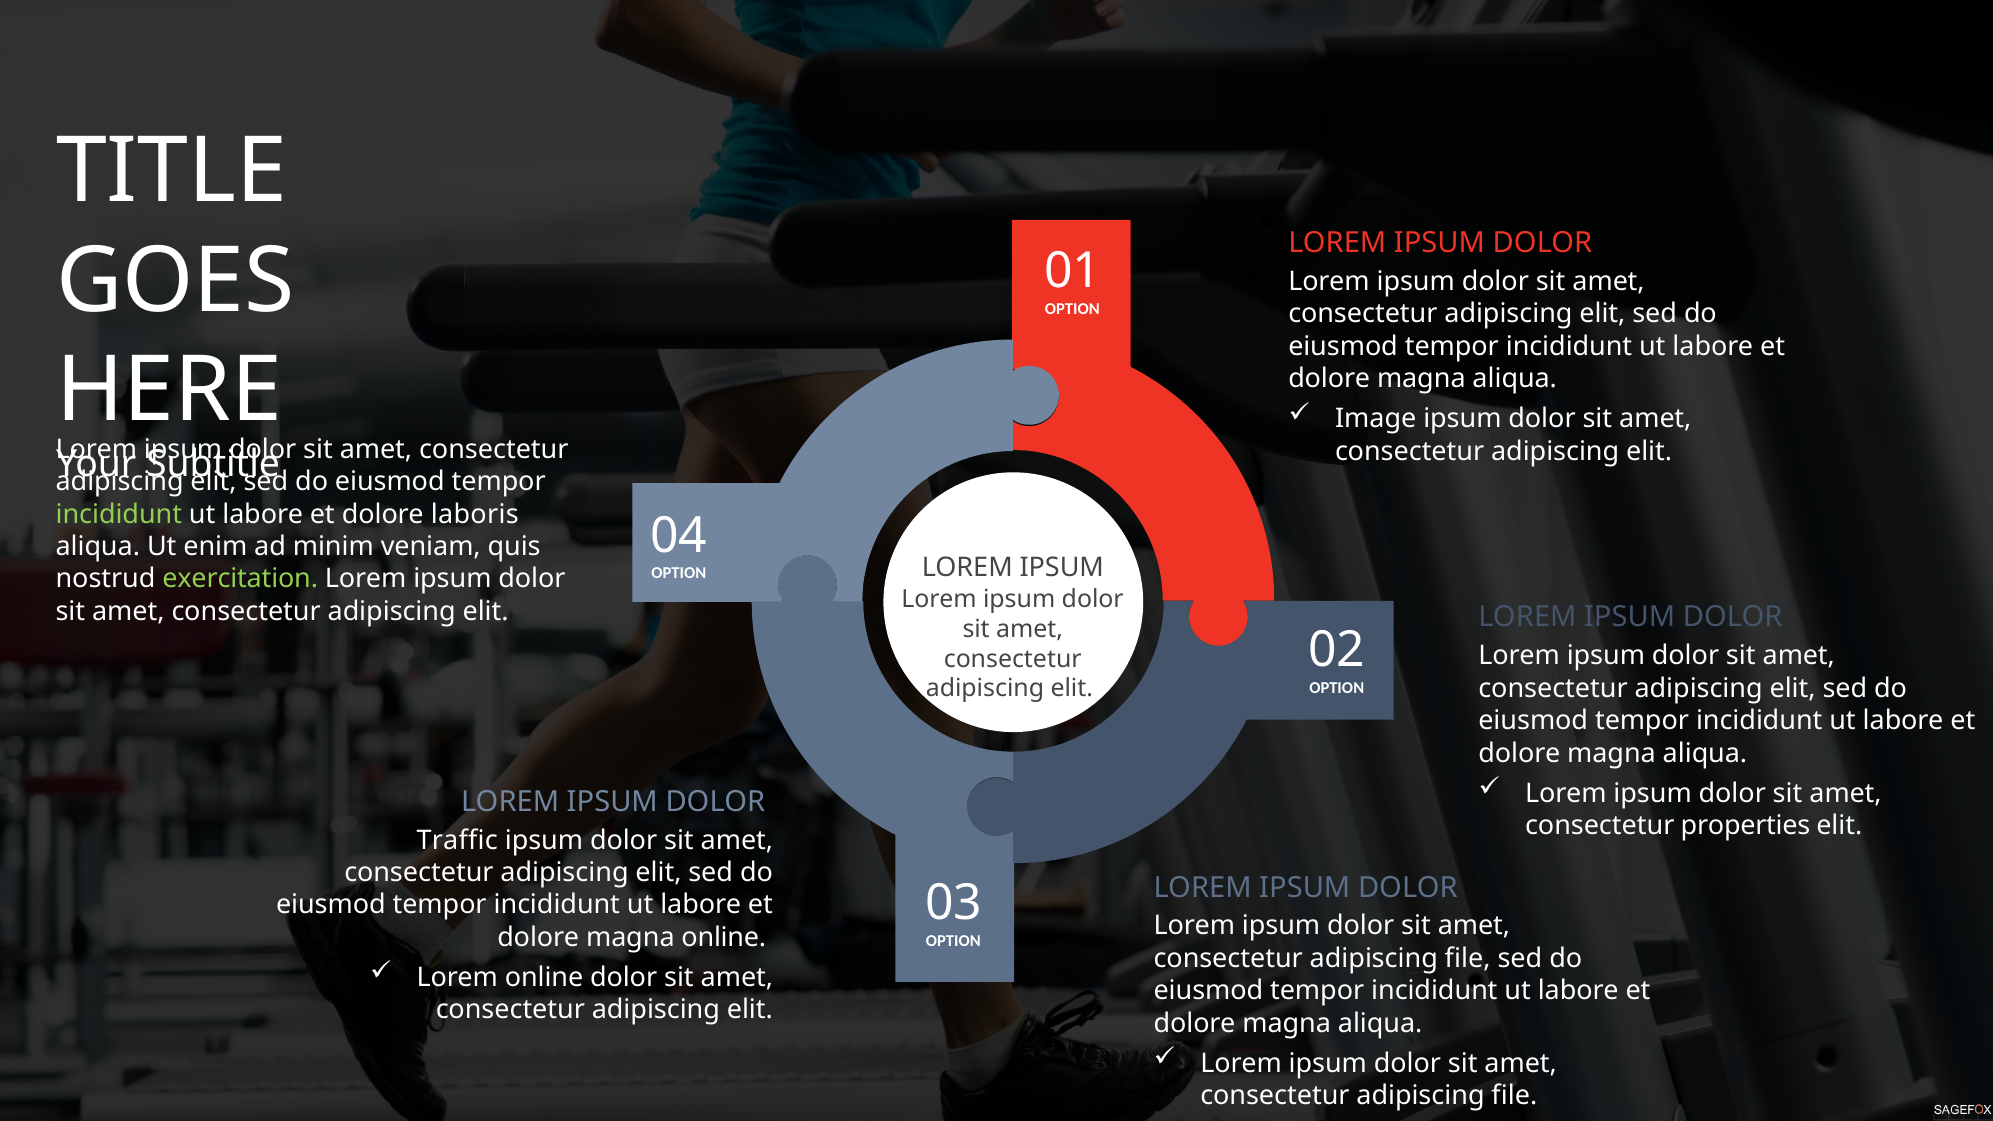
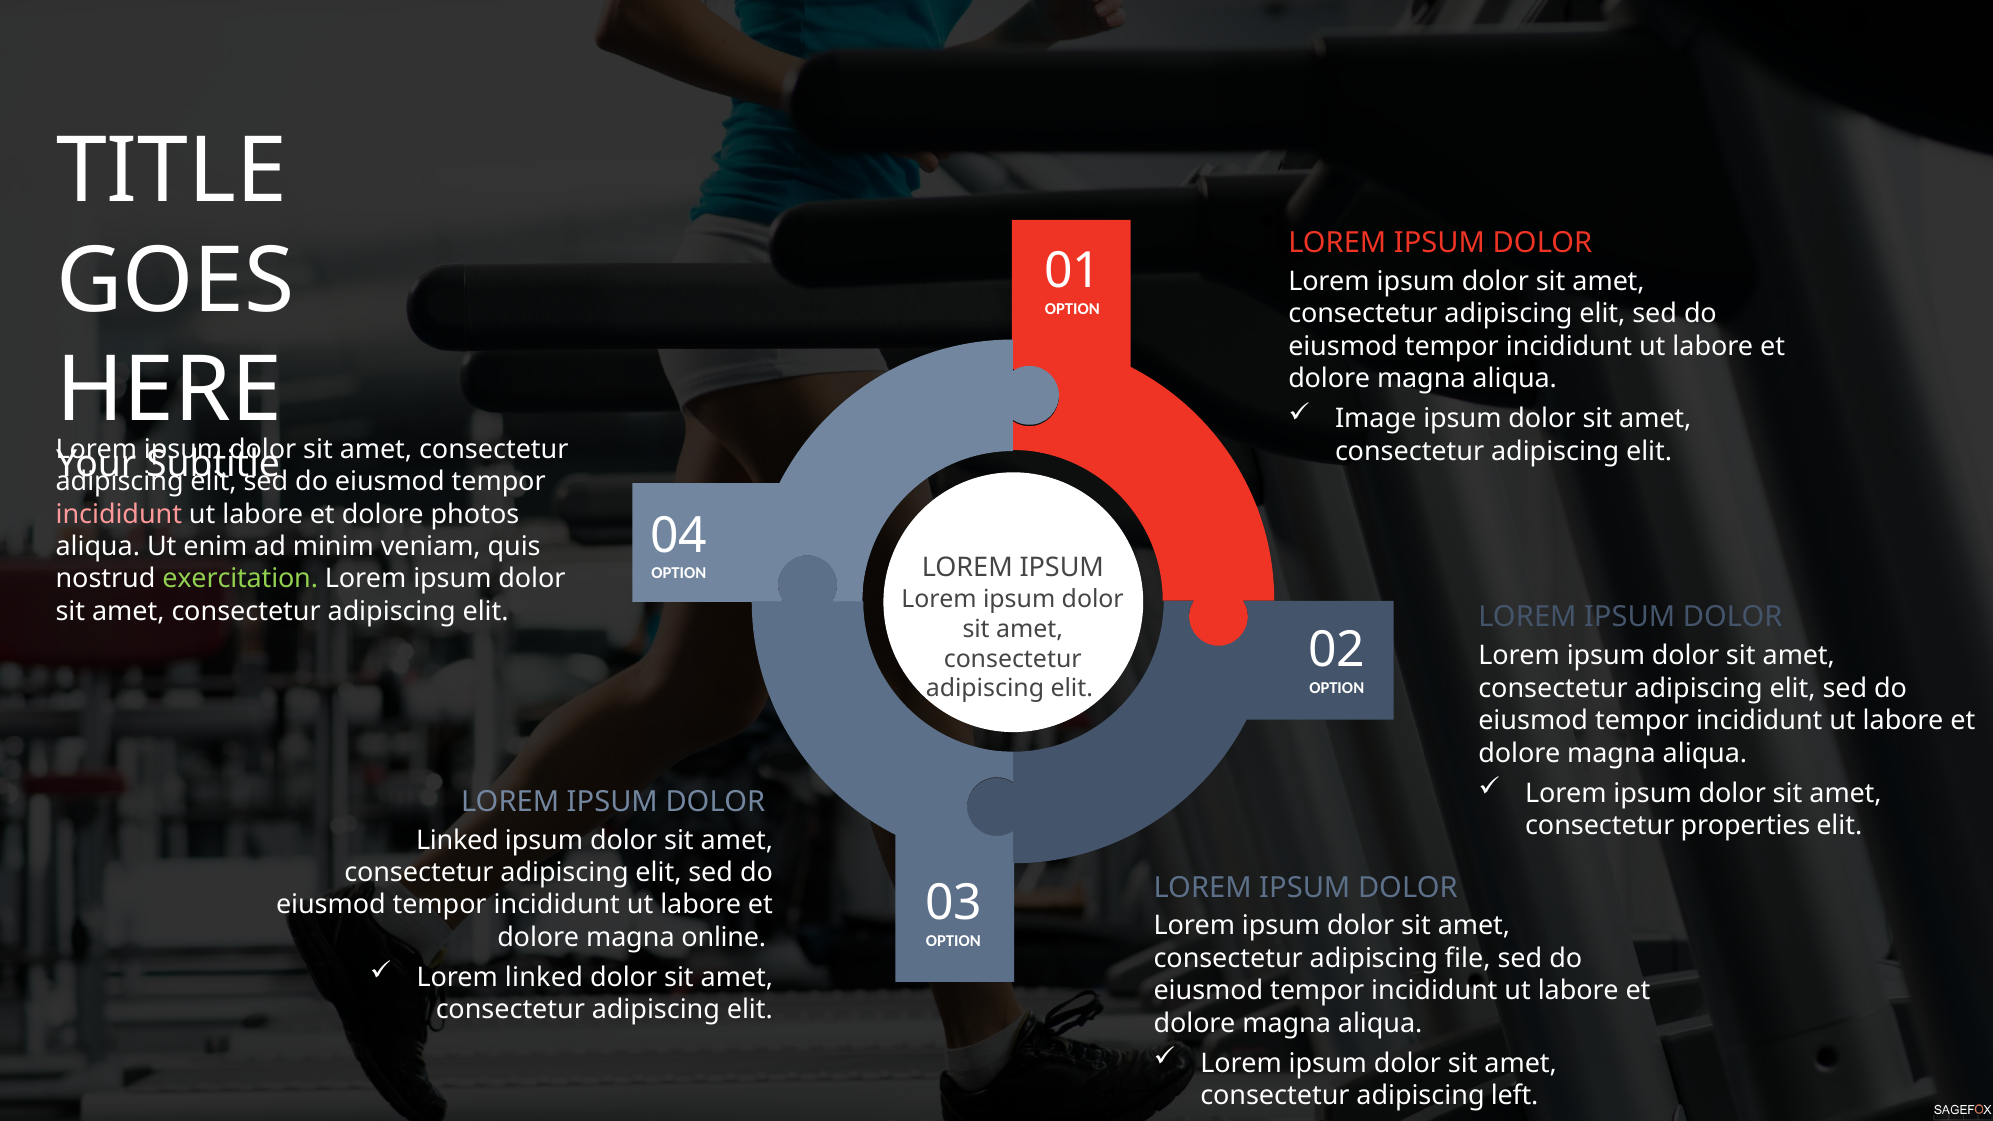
incididunt colour: light green -> pink (119, 514)
laboris: laboris -> photos (475, 514)
Traffic: Traffic -> Linked (457, 840)
Lorem online: online -> linked (544, 977)
file: file -> left (1515, 1096)
